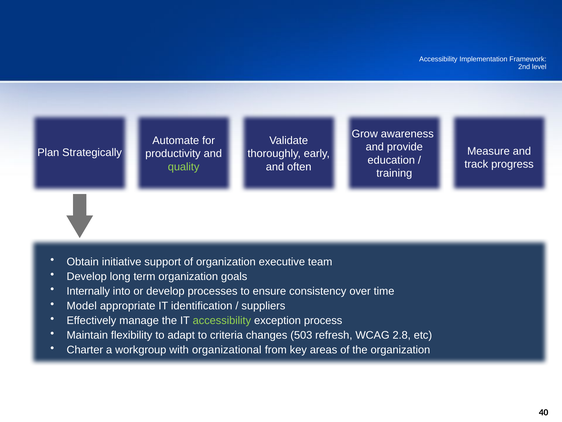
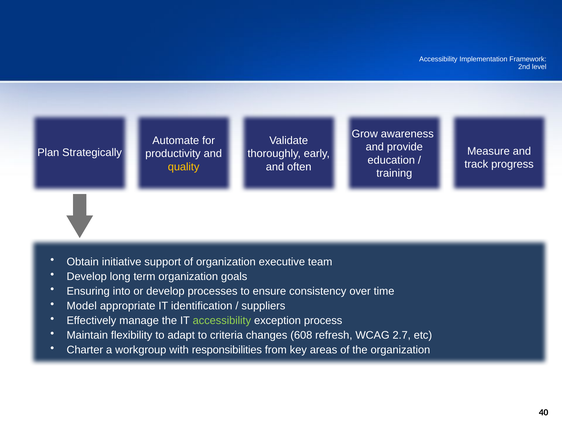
quality colour: light green -> yellow (184, 167)
Internally: Internally -> Ensuring (88, 291)
503: 503 -> 608 (301, 335)
2.8: 2.8 -> 2.7 (402, 335)
organizational: organizational -> responsibilities (227, 350)
